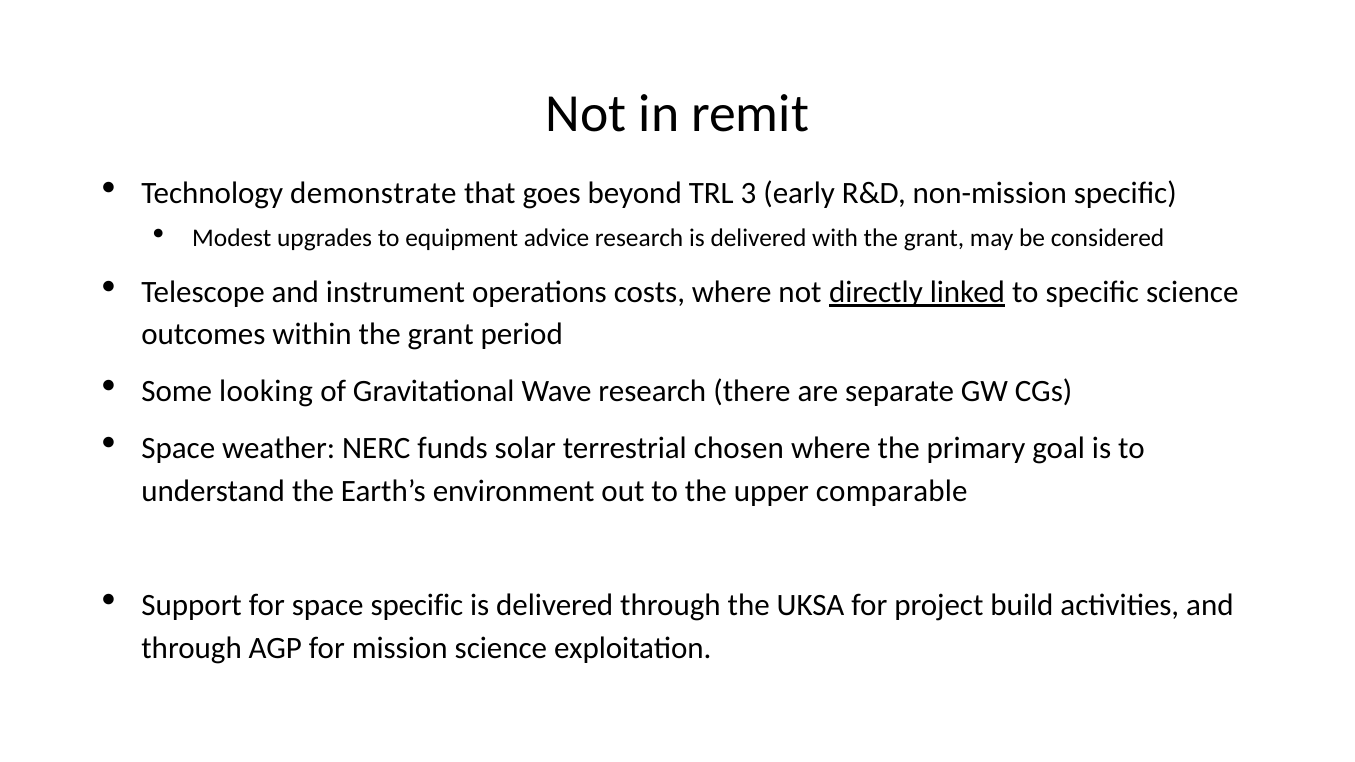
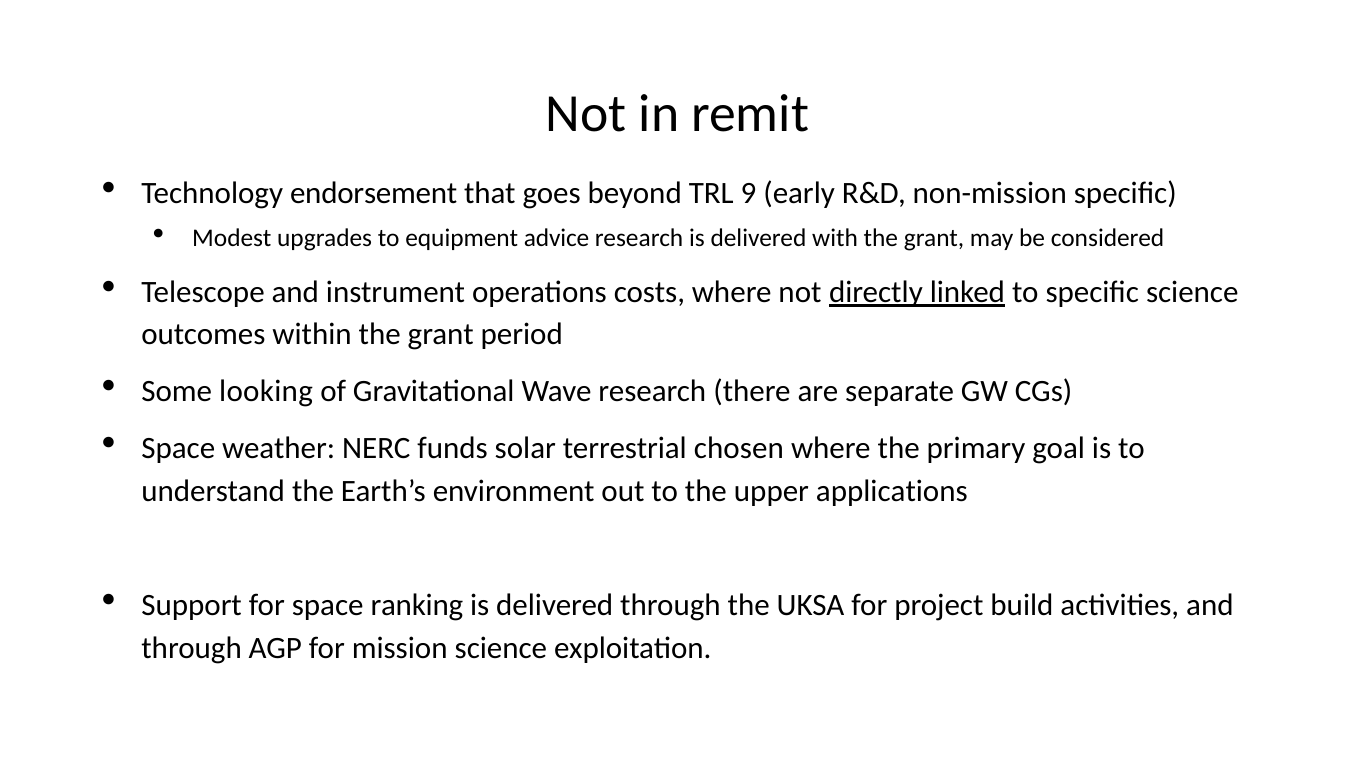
demonstrate: demonstrate -> endorsement (374, 193)
3: 3 -> 9 (749, 193)
comparable: comparable -> applications (892, 491)
space specific: specific -> ranking (417, 605)
